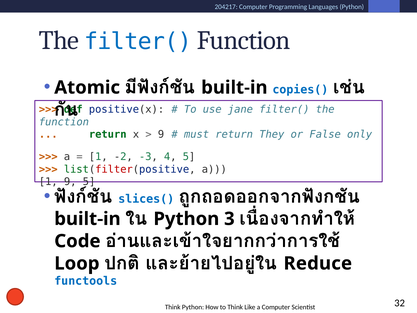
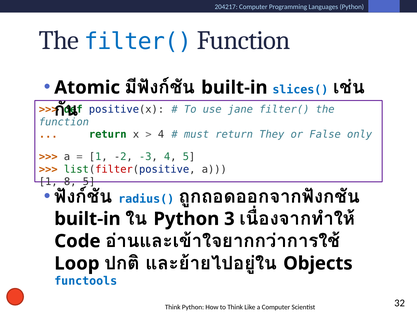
copies(: copies( -> slices( (300, 90)
9: 9 -> 4 (161, 134)
1 9: 9 -> 8 (70, 182)
slices(: slices( -> radius( (146, 199)
Reduce: Reduce -> Objects (318, 263)
